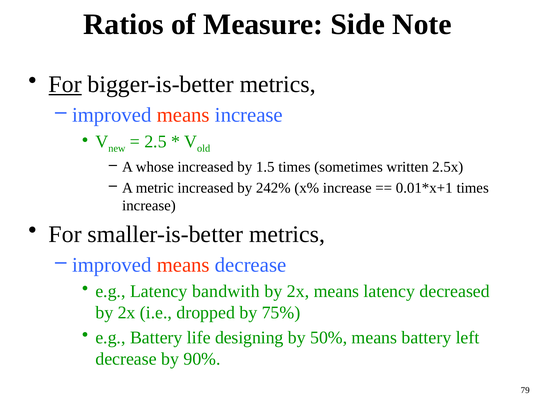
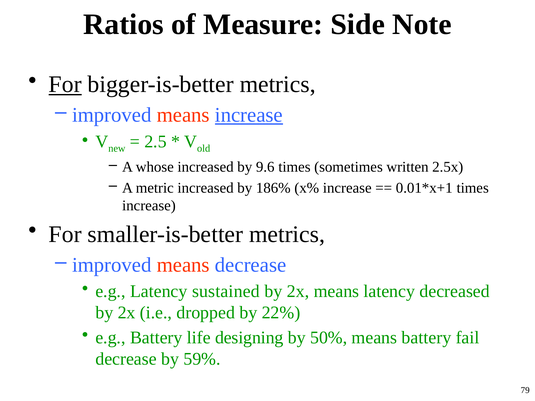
increase underline: none -> present (249, 115)
1.5: 1.5 -> 9.6 (265, 167)
242%: 242% -> 186% (273, 188)
bandwith: bandwith -> sustained (226, 292)
75%: 75% -> 22% (281, 313)
left: left -> fail (468, 338)
90%: 90% -> 59% (202, 359)
